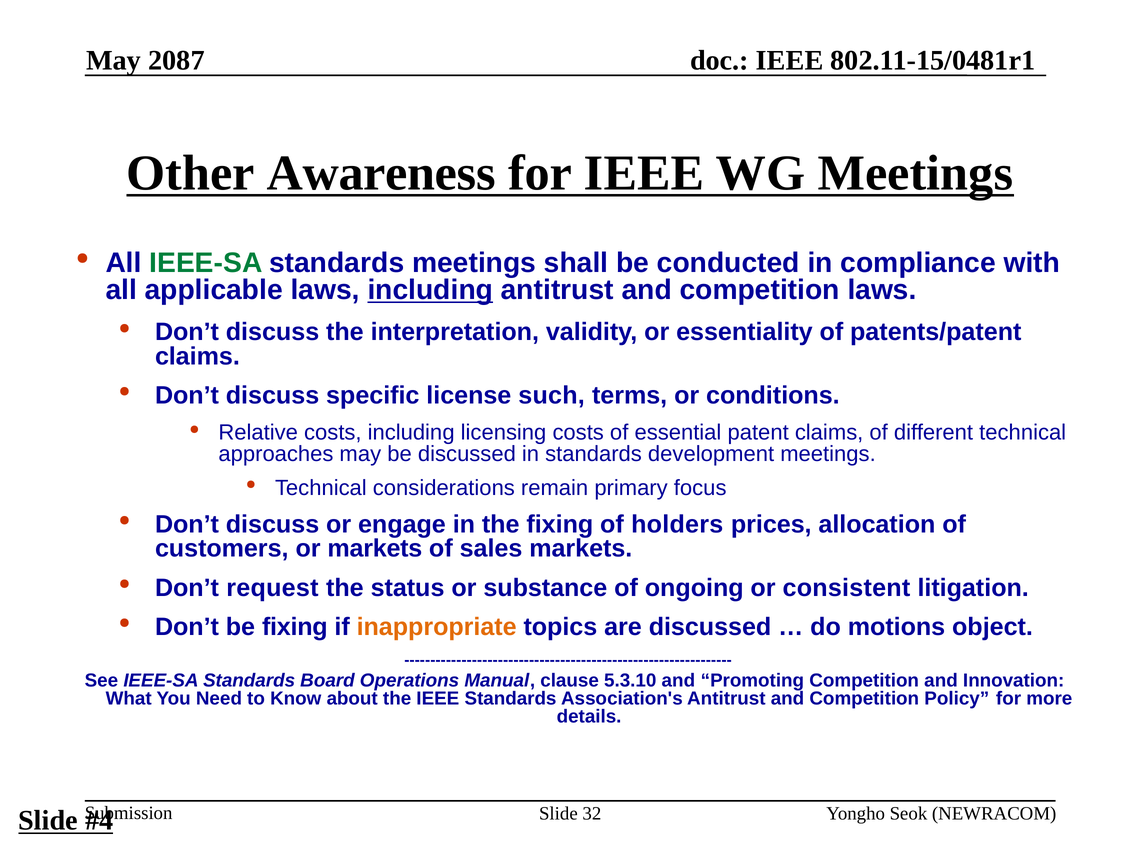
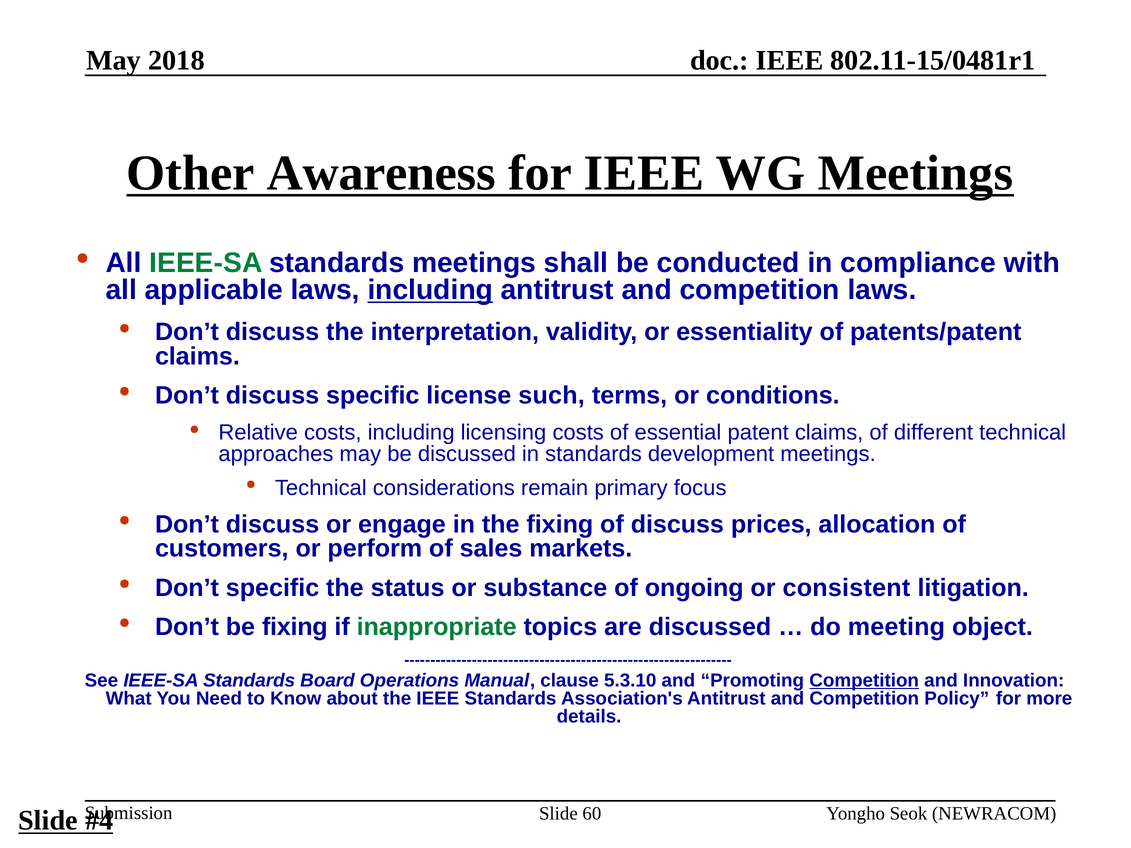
2087: 2087 -> 2018 (176, 60)
of holders: holders -> discuss (677, 525)
or markets: markets -> perform (375, 549)
Don’t request: request -> specific (273, 588)
inappropriate colour: orange -> green (437, 627)
motions: motions -> meeting (896, 627)
Competition underline: none -> present (864, 681)
32: 32 -> 60 (592, 814)
